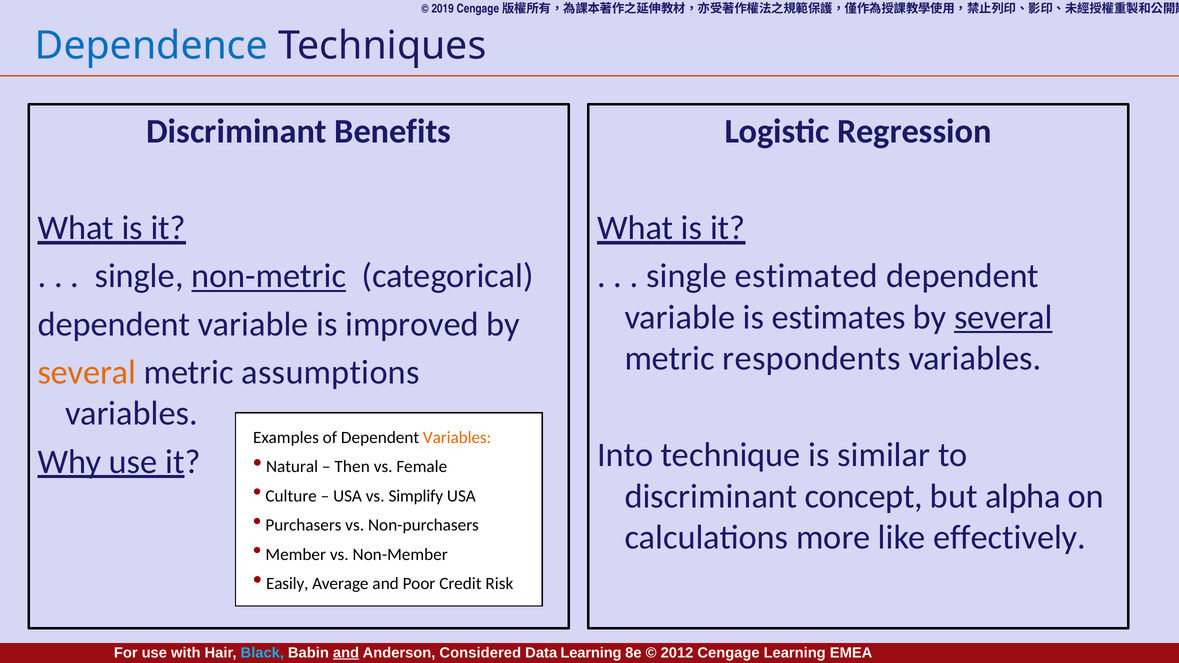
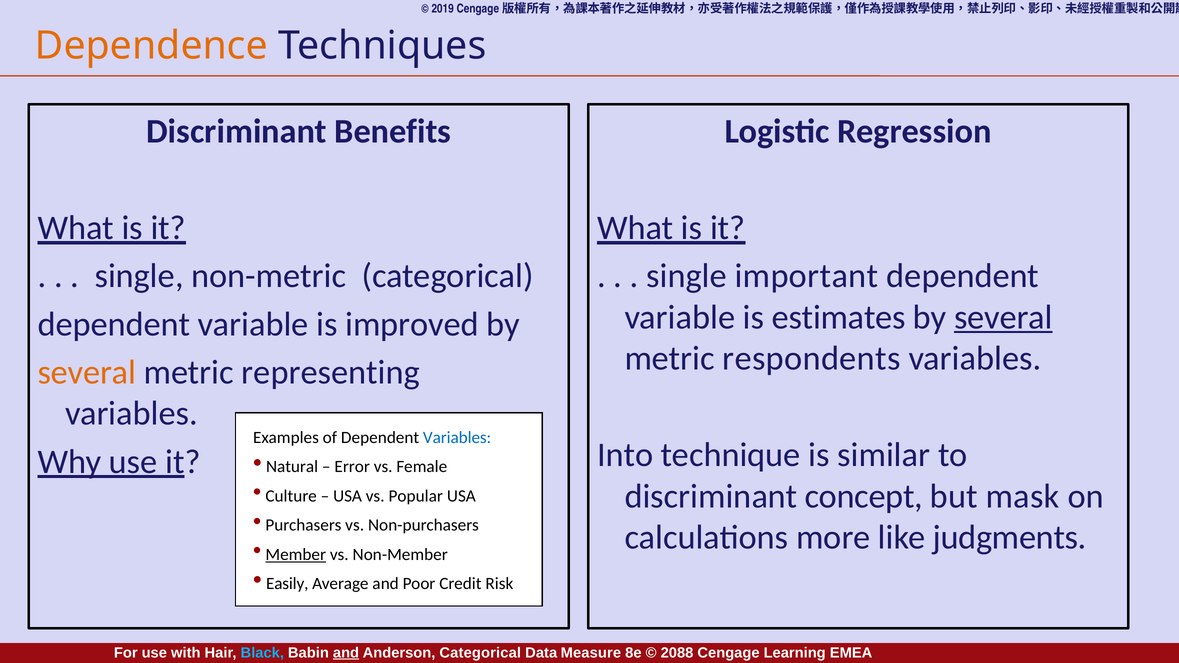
Dependence colour: blue -> orange (151, 46)
non-metric underline: present -> none (269, 276)
estimated: estimated -> important (806, 276)
assumptions: assumptions -> representing (331, 372)
Variables colour: orange -> blue (457, 438)
Then: Then -> Error (352, 467)
alpha: alpha -> mask (1023, 496)
Simplify: Simplify -> Popular (416, 496)
effectively: effectively -> judgments (1010, 538)
Member underline: none -> present (296, 555)
Anderson Considered: Considered -> Categorical (480, 653)
Data Learning: Learning -> Measure (591, 653)
2012: 2012 -> 2088 (677, 653)
